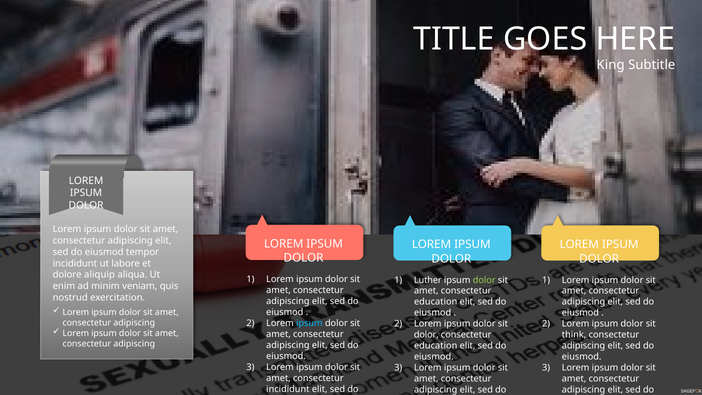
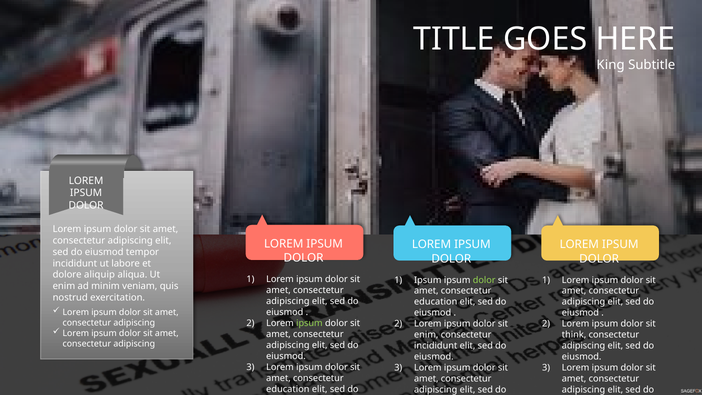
Luther: Luther -> Ipsum (428, 280)
ipsum colour: light blue -> light green (309, 323)
dolor: dolor -> enim (426, 335)
education: education -> incididunt (436, 346)
incididunt: incididunt -> education (288, 389)
